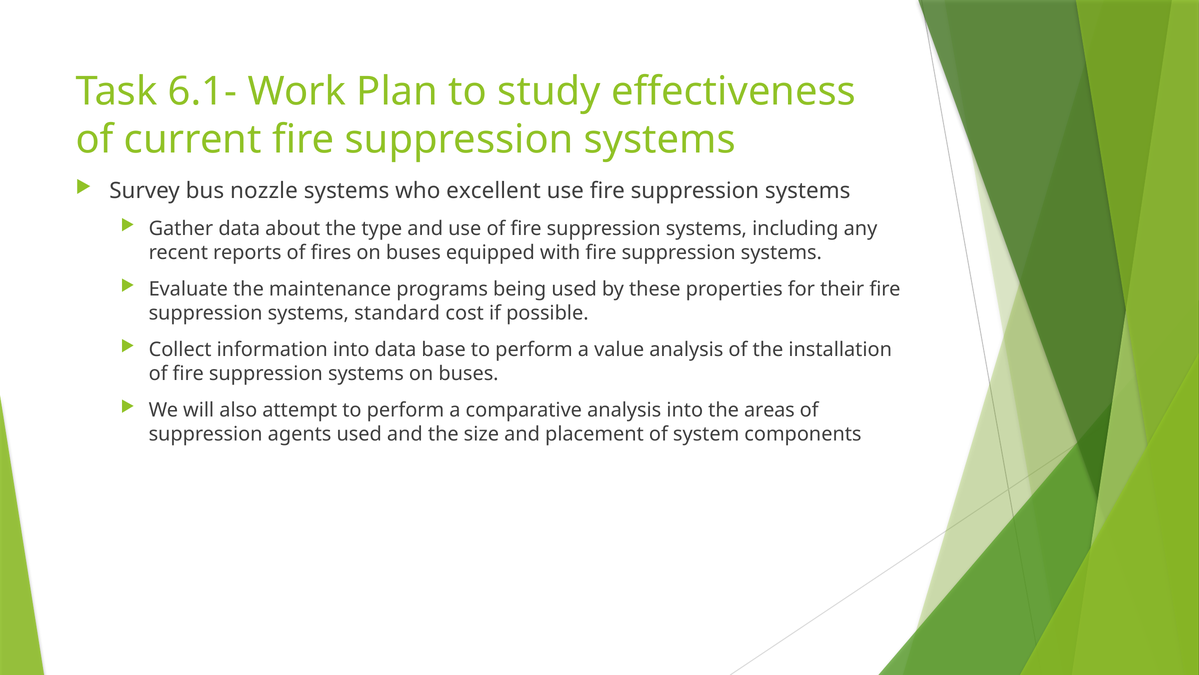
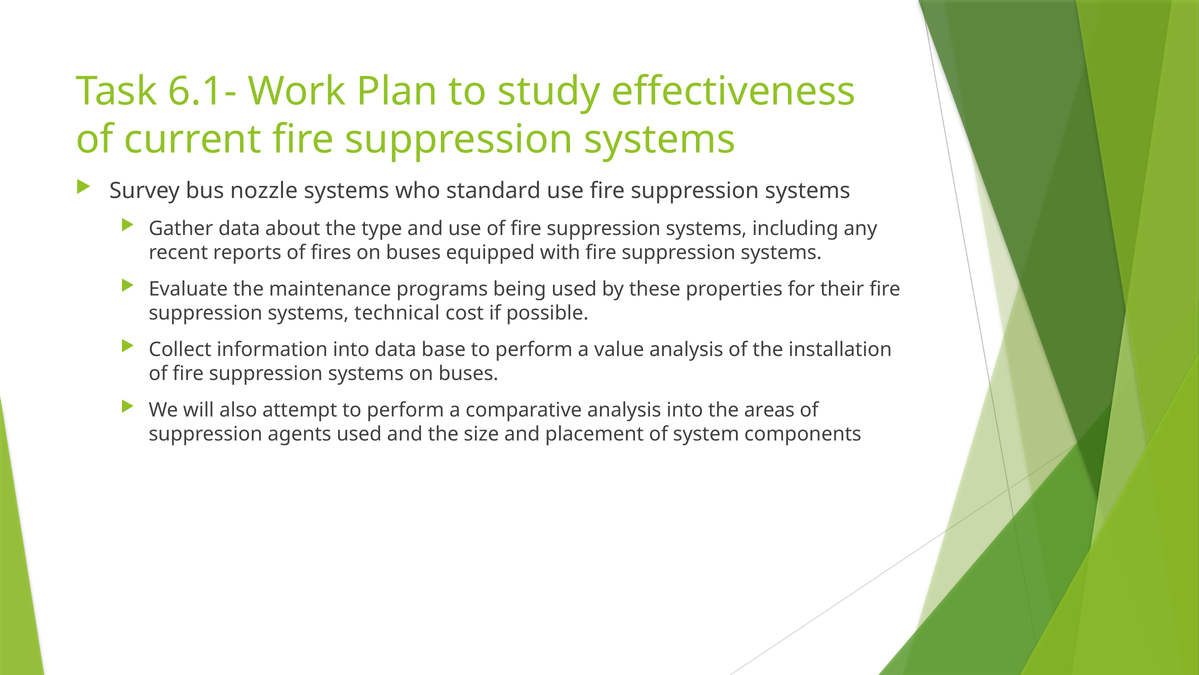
excellent: excellent -> standard (494, 191)
standard: standard -> technical (397, 313)
